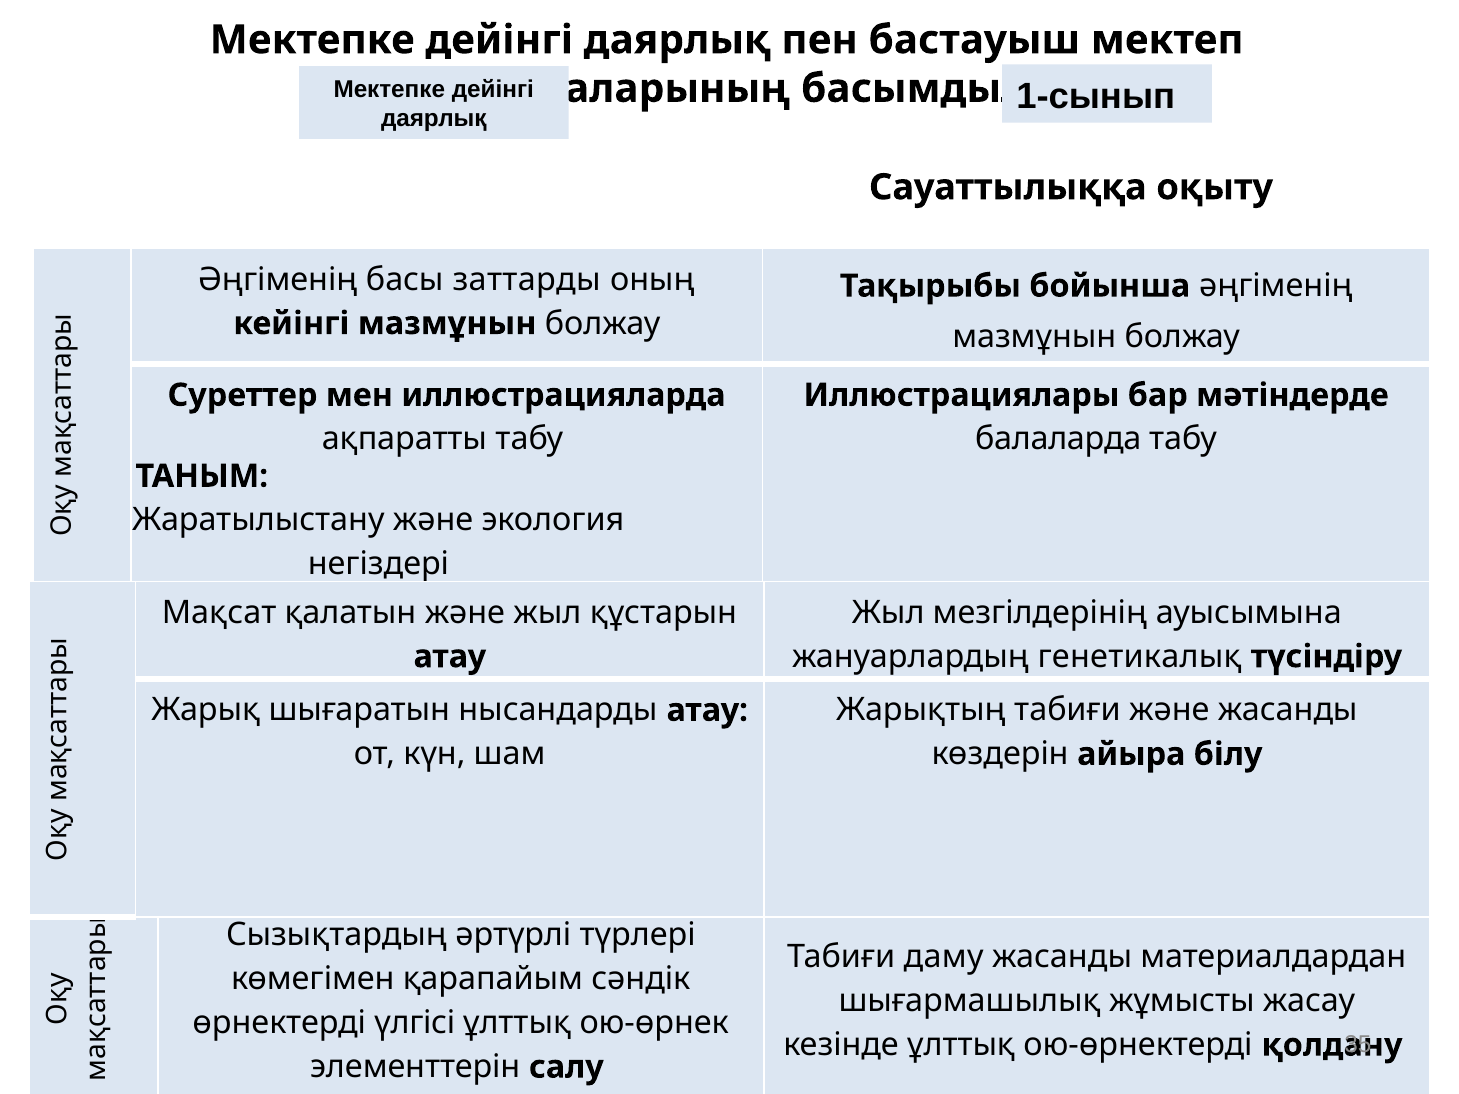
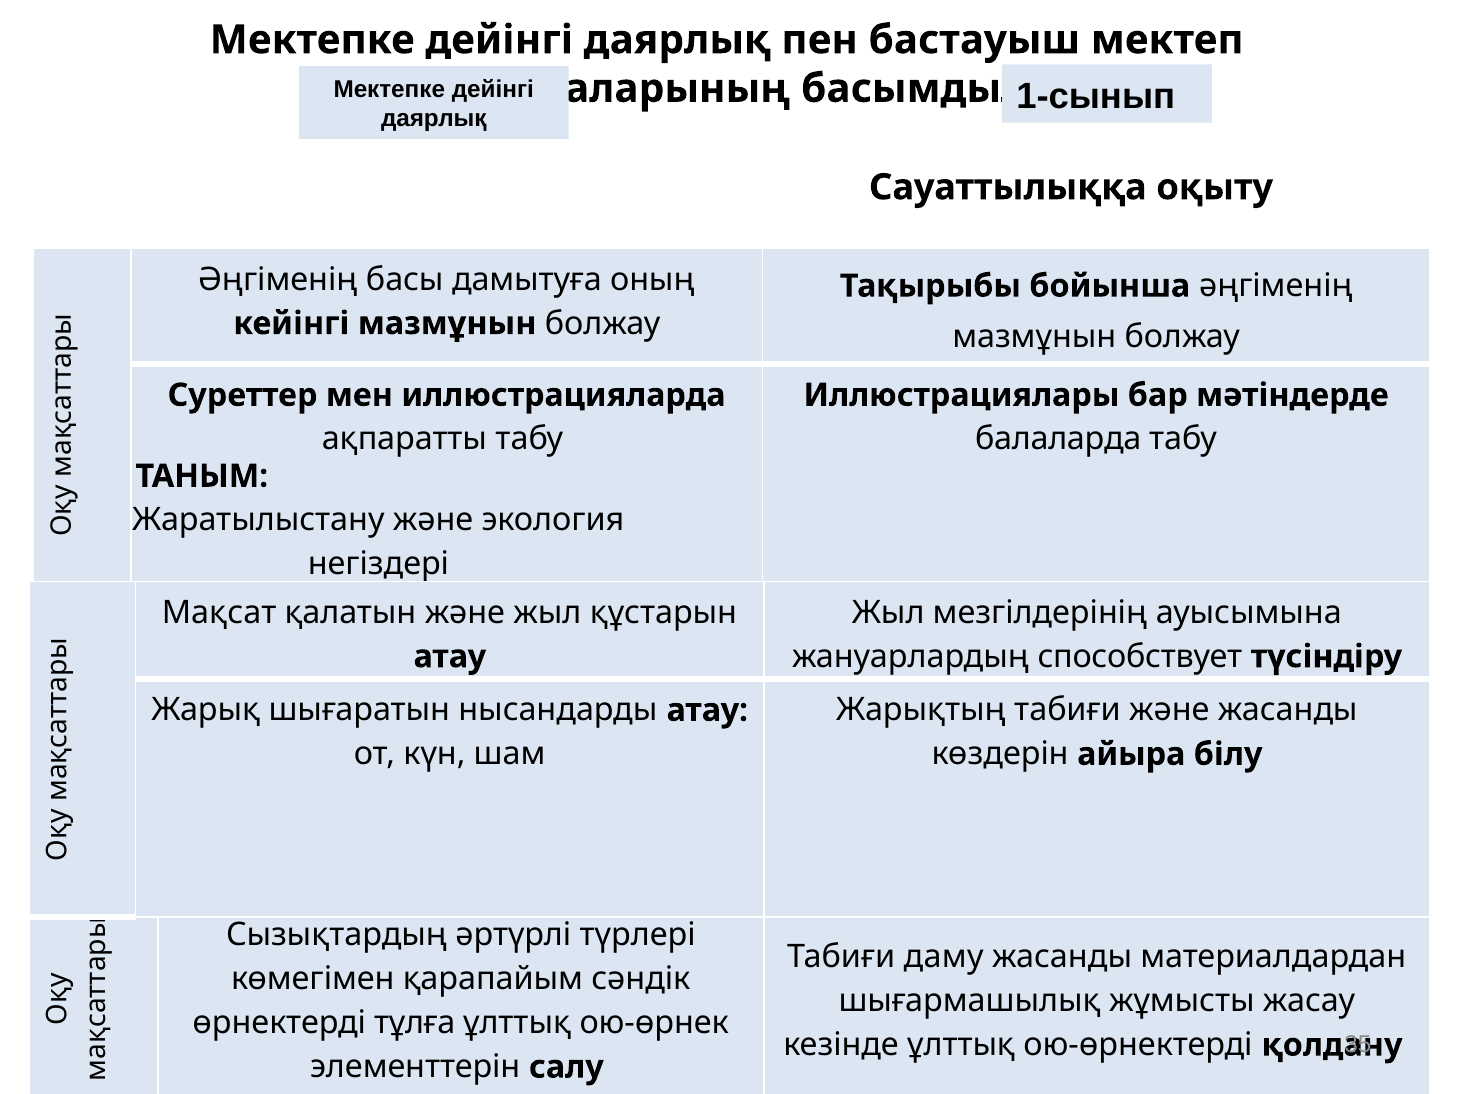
заттарды: заттарды -> дамытуға (527, 280)
генетикалық: генетикалық -> способствует (1140, 657)
үлгісі: үлгісі -> тұлға (415, 1023)
